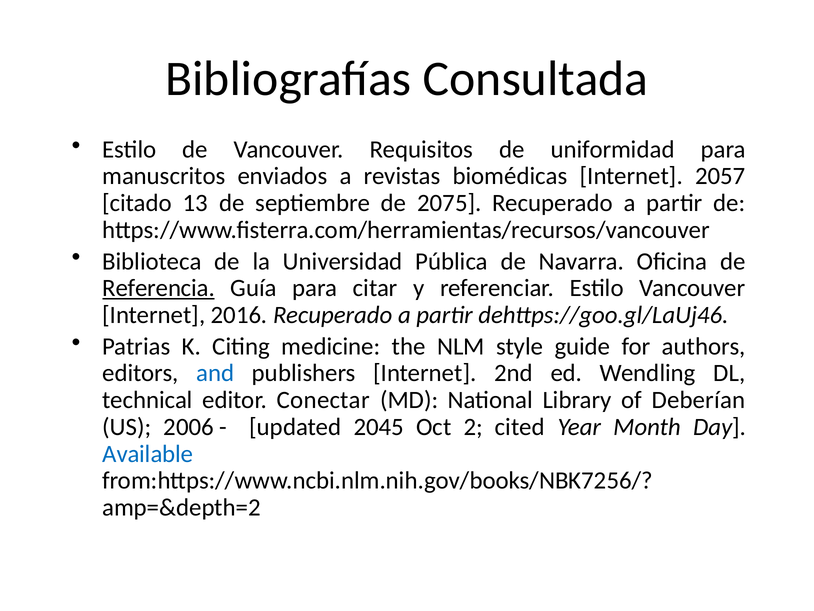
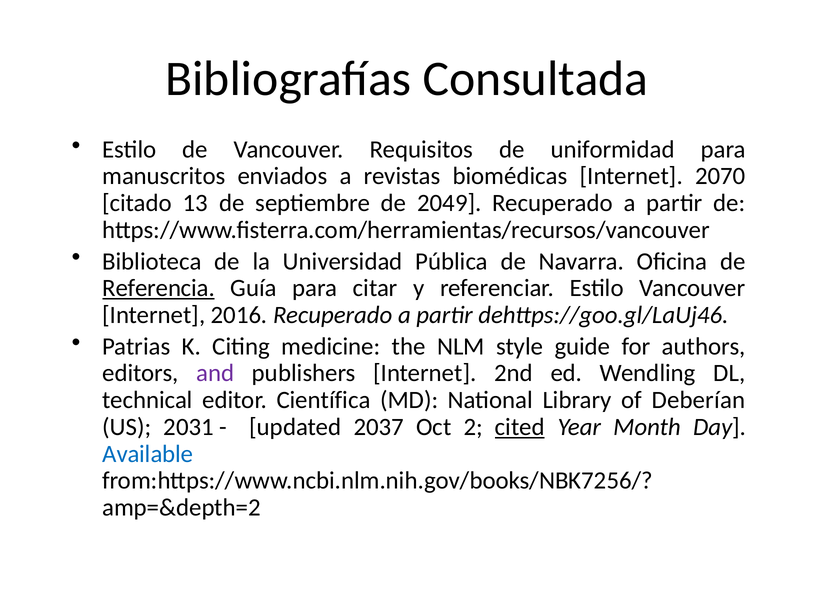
2057: 2057 -> 2070 (720, 176)
2075: 2075 -> 2049 (449, 203)
and colour: blue -> purple (215, 373)
Conectar: Conectar -> Científica (324, 400)
2006: 2006 -> 2031 (189, 427)
2045: 2045 -> 2037 (379, 427)
cited underline: none -> present (520, 427)
